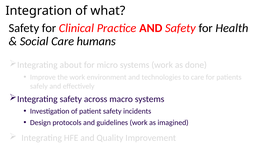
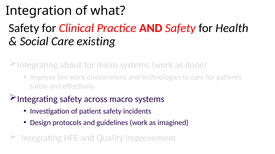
humans: humans -> existing (96, 41)
